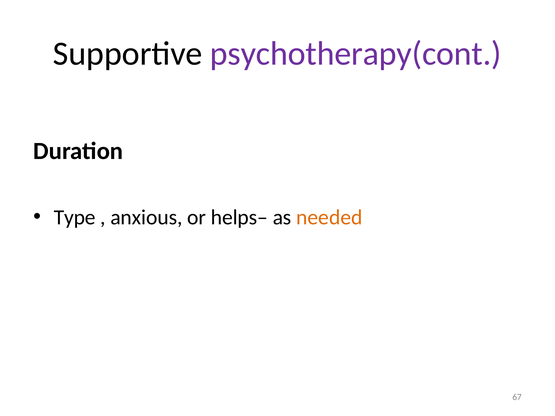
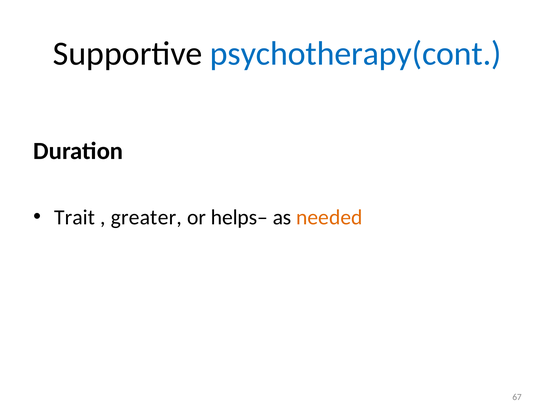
psychotherapy(cont colour: purple -> blue (356, 54)
Type: Type -> Trait (75, 217)
anxious: anxious -> greater (146, 217)
